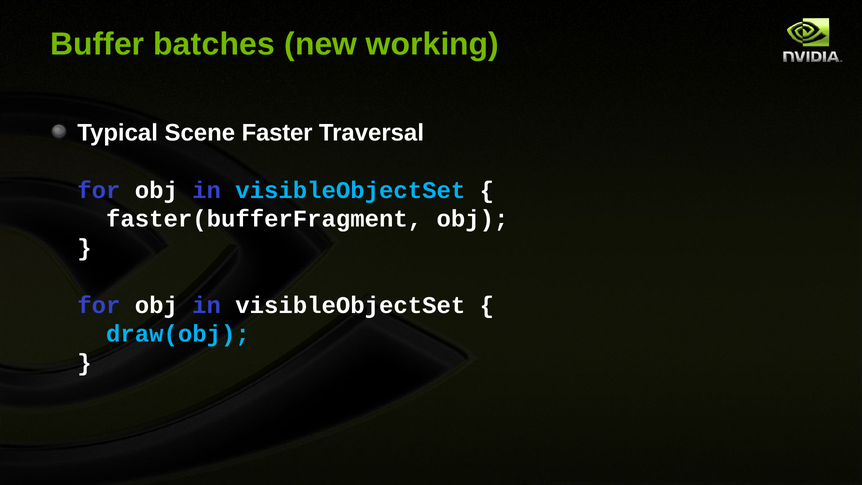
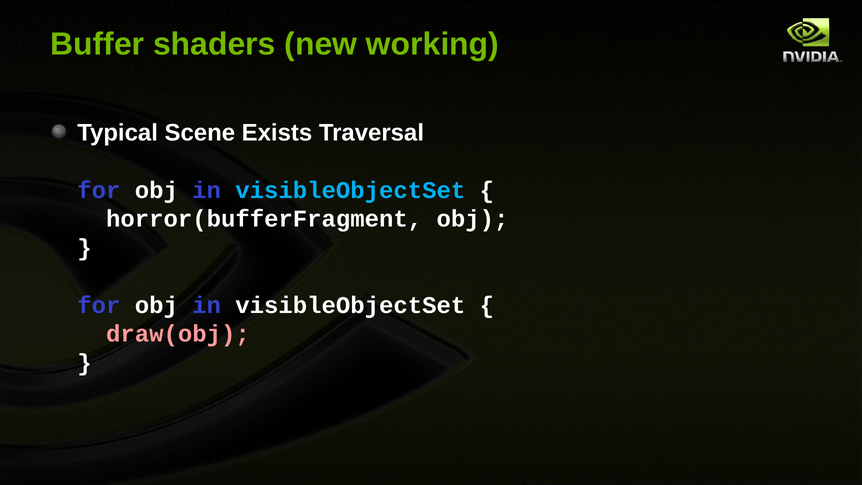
batches: batches -> shaders (214, 44)
Faster: Faster -> Exists (277, 133)
faster(bufferFragment: faster(bufferFragment -> horror(bufferFragment (264, 219)
draw(obj colour: light blue -> pink (178, 334)
